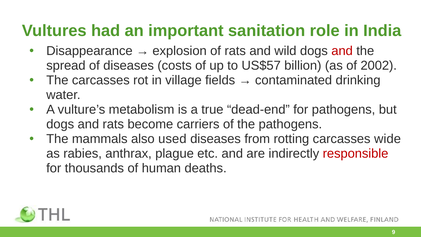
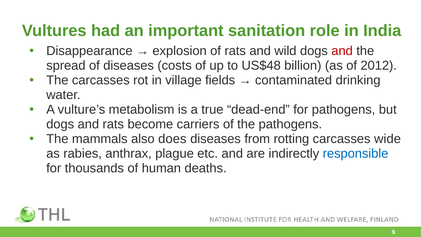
US$57: US$57 -> US$48 (261, 65)
2002: 2002 -> 2012 (379, 65)
used: used -> does (172, 139)
responsible colour: red -> blue (356, 153)
